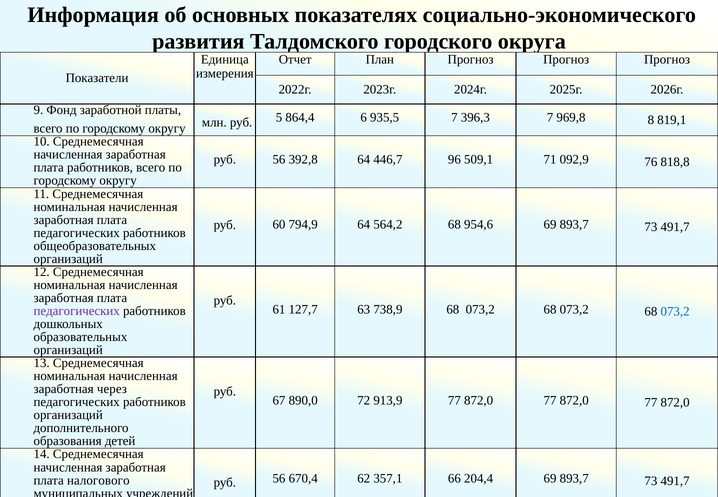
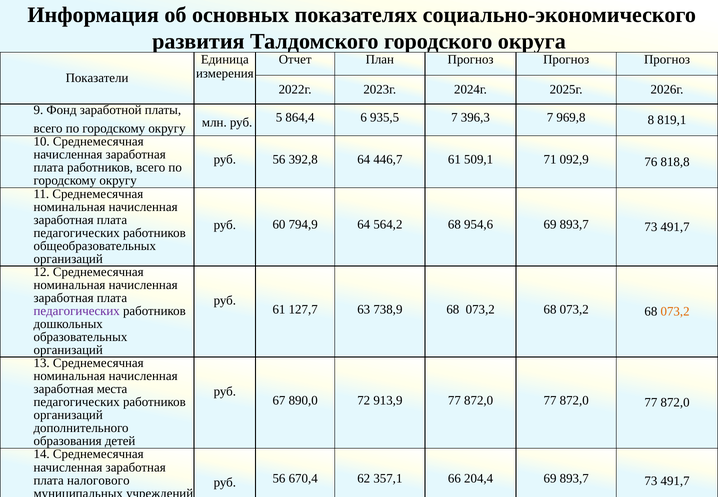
446,7 96: 96 -> 61 (454, 160)
073,2 colour: blue -> orange (675, 312)
через: через -> места (112, 389)
